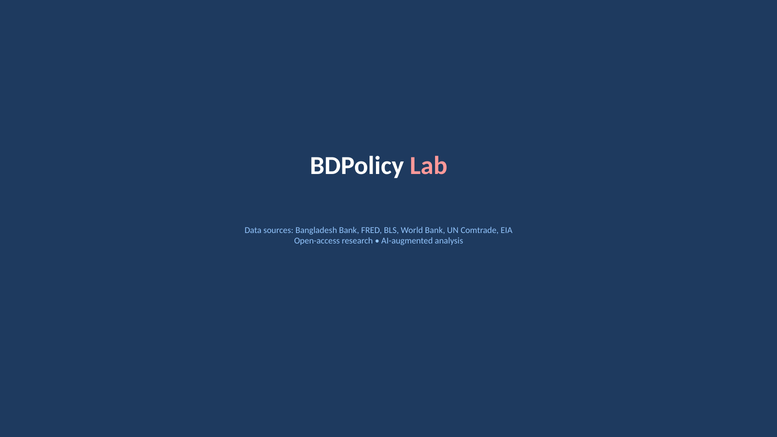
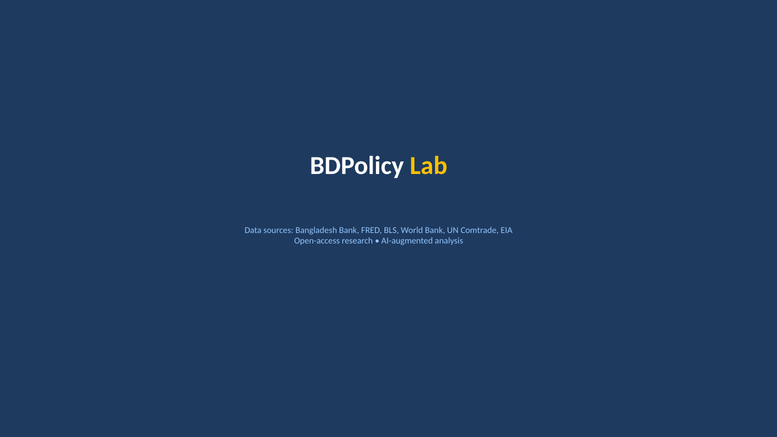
Lab colour: pink -> yellow (429, 166)
